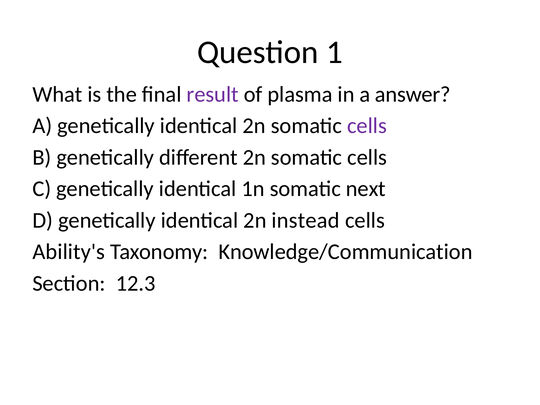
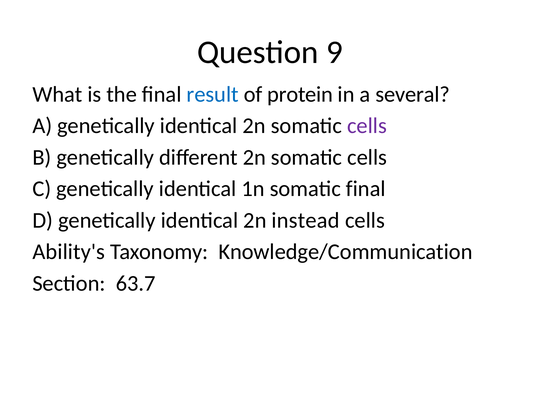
1: 1 -> 9 (334, 52)
result colour: purple -> blue (213, 94)
plasma: plasma -> protein (300, 94)
answer: answer -> several (413, 94)
somatic next: next -> final (366, 189)
12.3: 12.3 -> 63.7 (136, 283)
